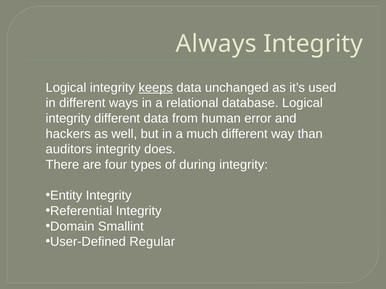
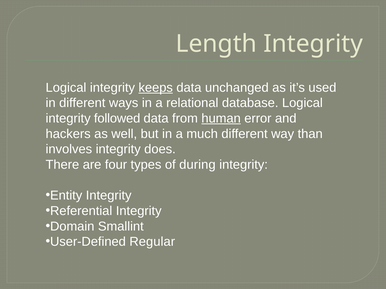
Always: Always -> Length (216, 44)
integrity different: different -> followed (117, 119)
human underline: none -> present (221, 119)
auditors: auditors -> involves (69, 149)
